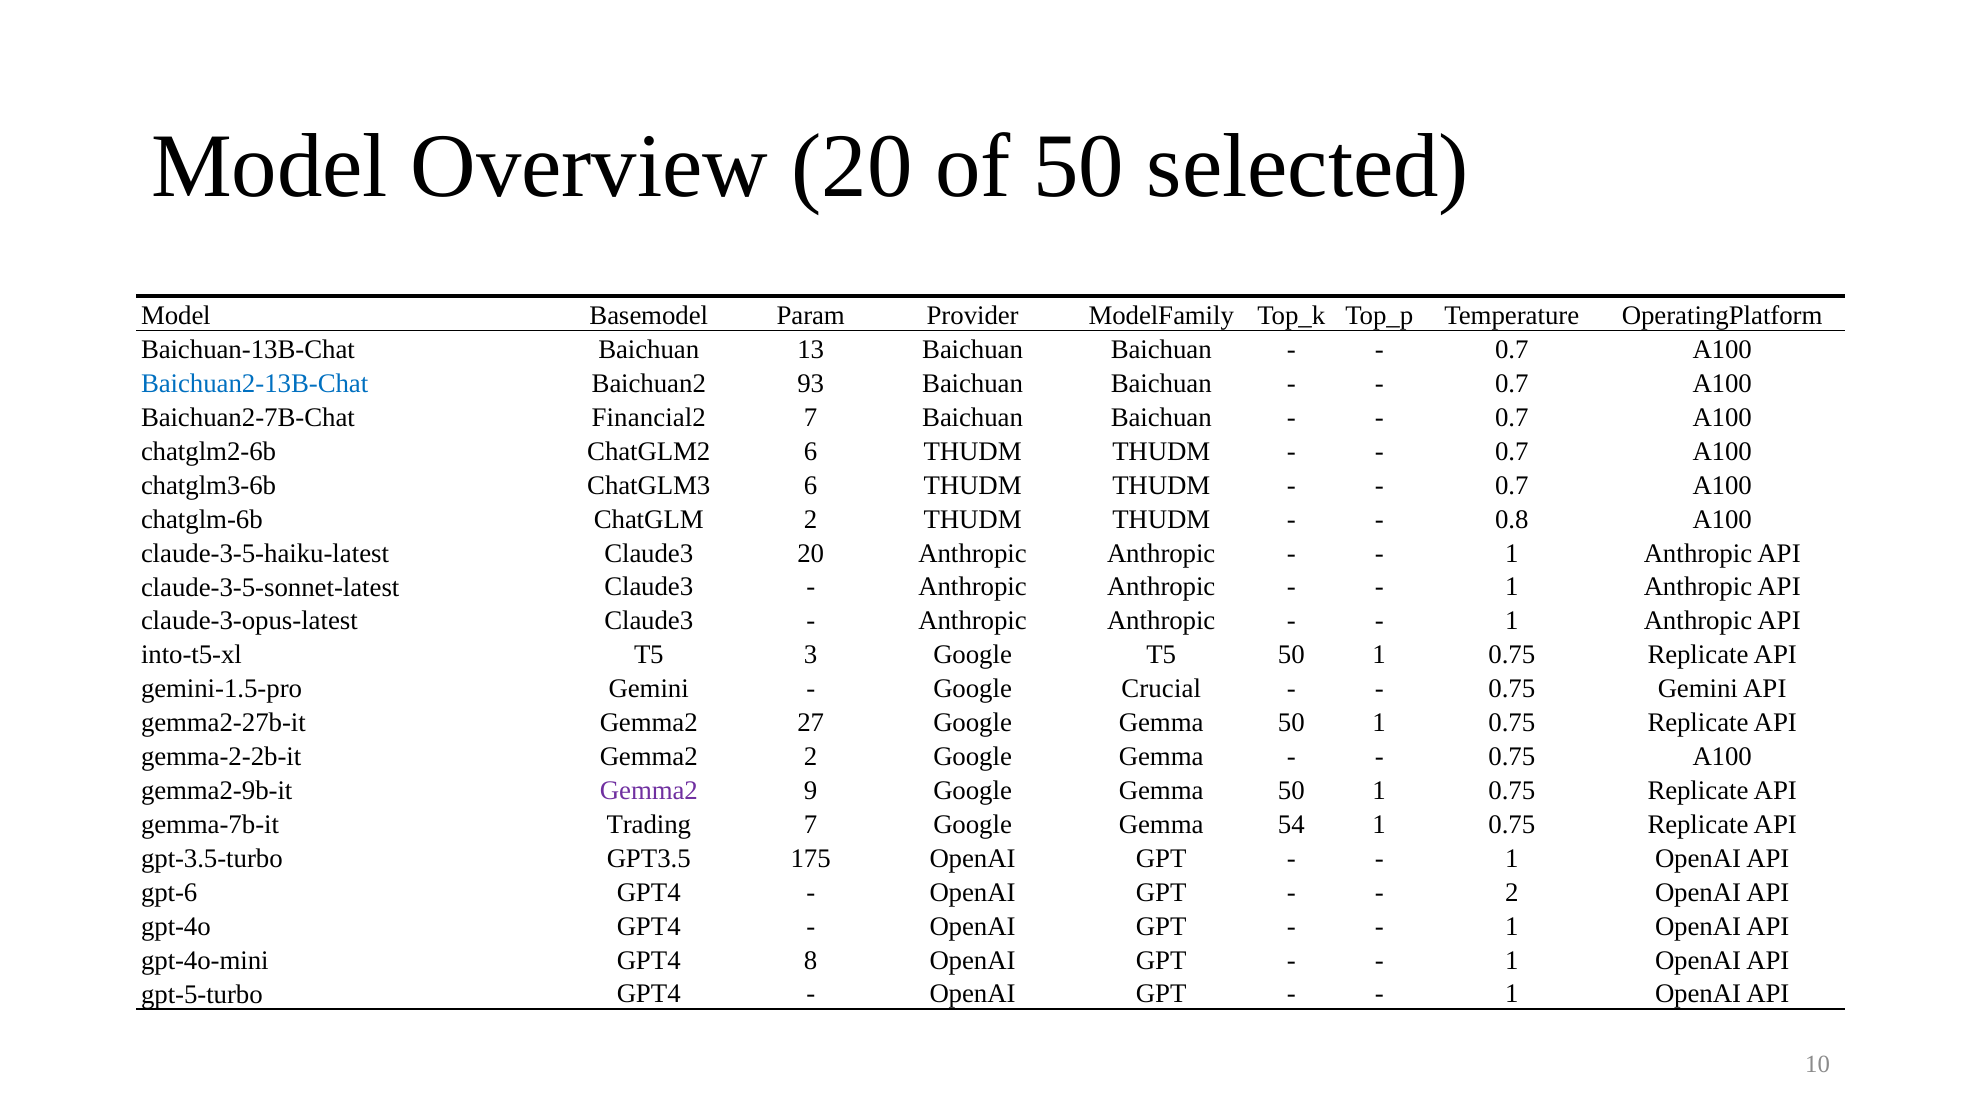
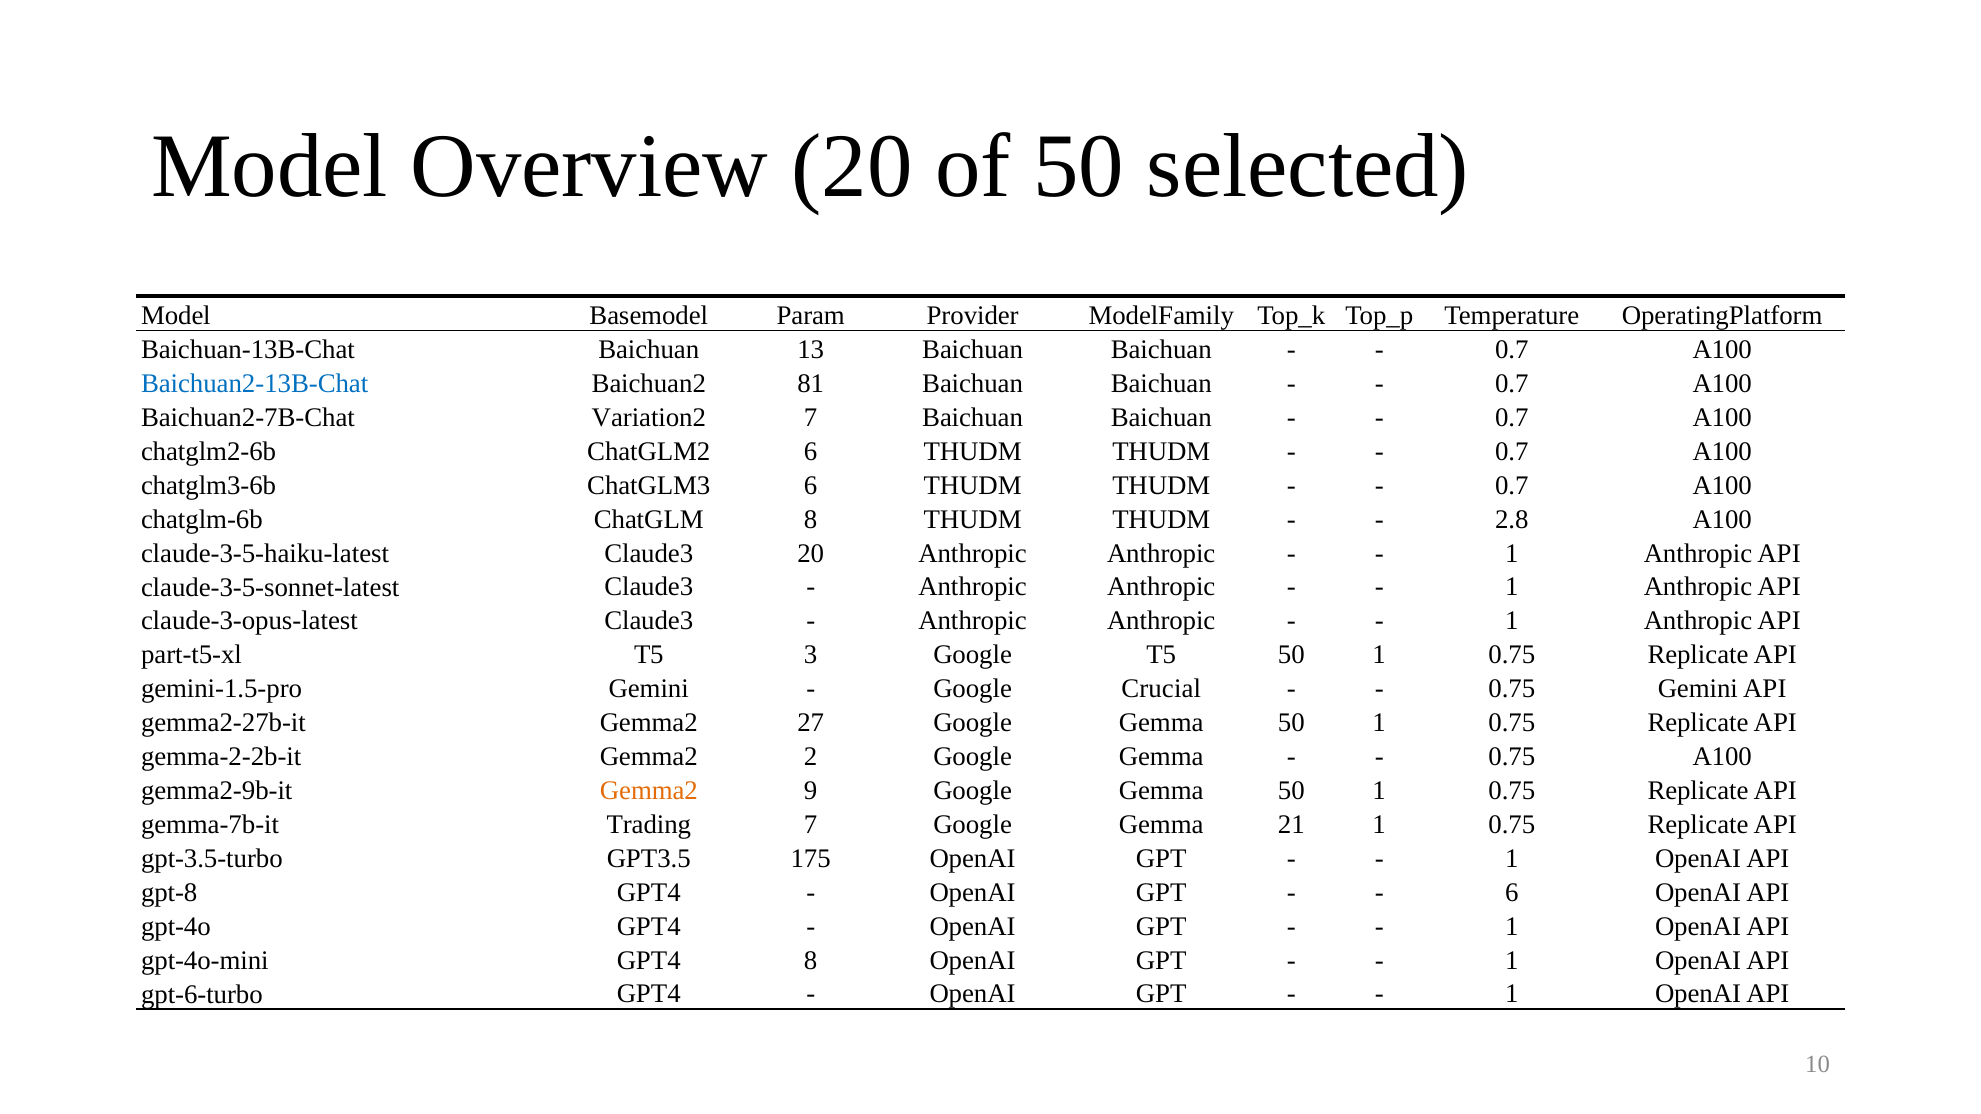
93: 93 -> 81 (811, 384)
Financial2: Financial2 -> Variation2 (649, 418)
ChatGLM 2: 2 -> 8 (811, 519)
0.8: 0.8 -> 2.8 (1512, 519)
into-t5-xl: into-t5-xl -> part-t5-xl (191, 655)
Gemma2 colour: purple -> orange (649, 791)
54: 54 -> 21 (1291, 825)
gpt-6: gpt-6 -> gpt-8 (169, 893)
2: 2 -> 6 (1512, 893)
gpt-5-turbo: gpt-5-turbo -> gpt-6-turbo (202, 994)
